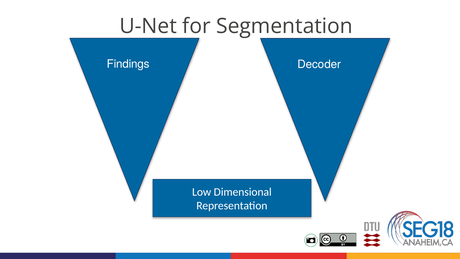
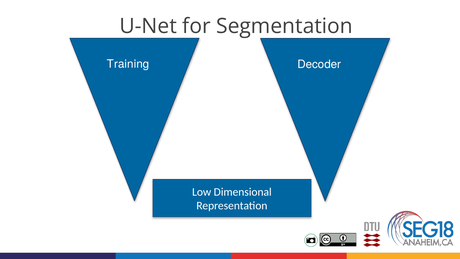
Findings: Findings -> Training (128, 64)
